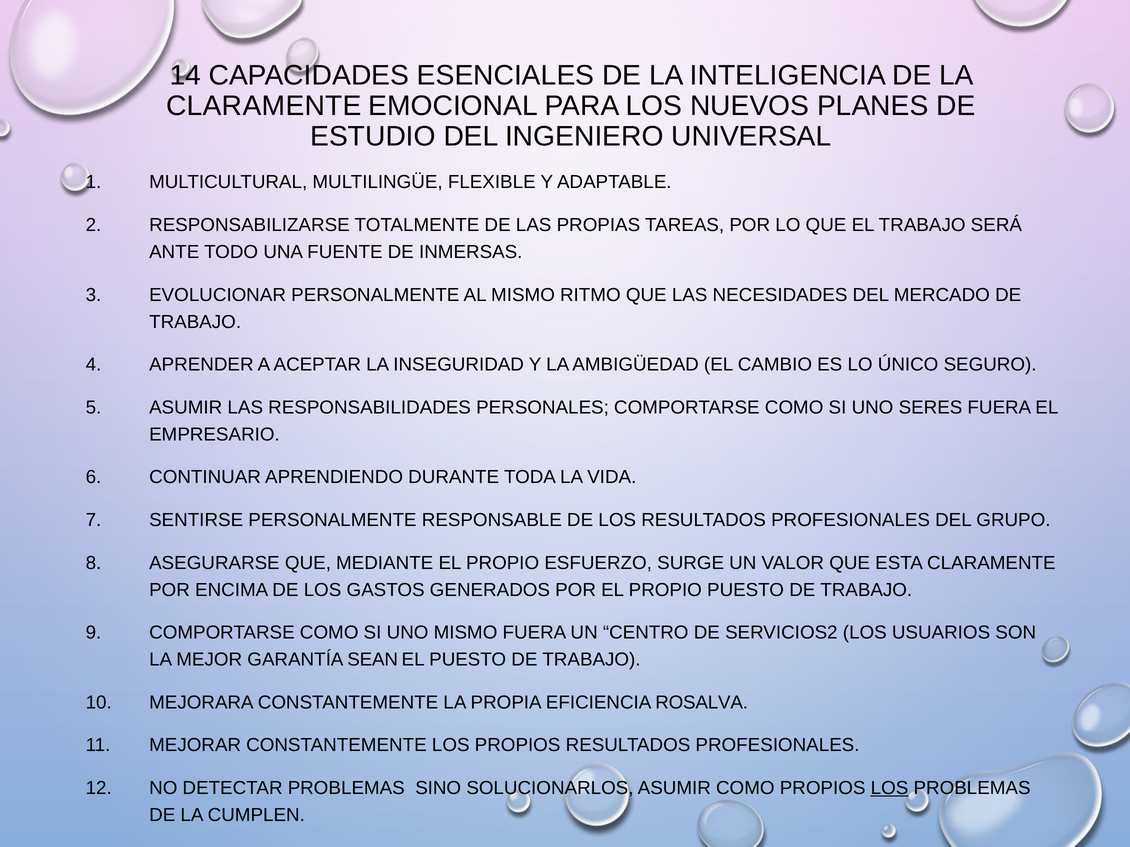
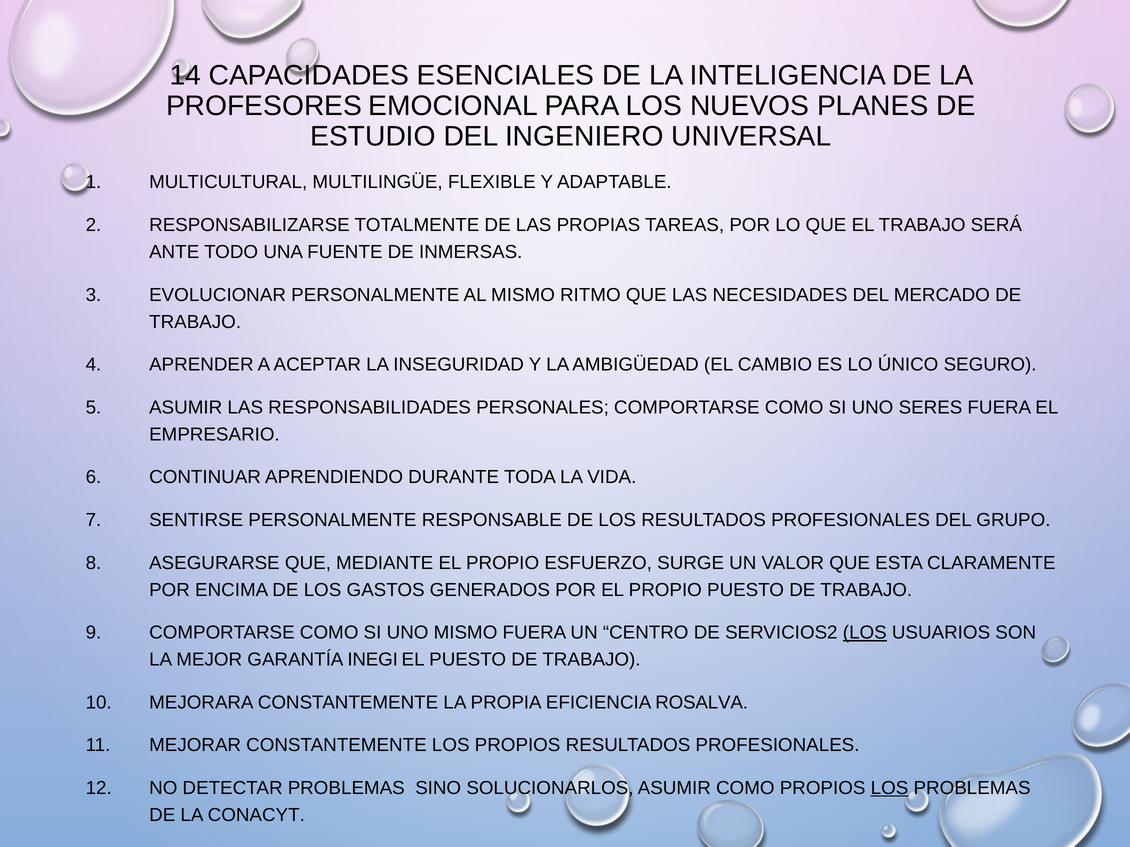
CLARAMENTE: CLARAMENTE -> PROFESORES (264, 106)
LOS underline: none -> present (865, 633)
SEAN: SEAN -> INEGI (373, 660)
CUMPLEN: CUMPLEN -> CONACYT (256, 816)
